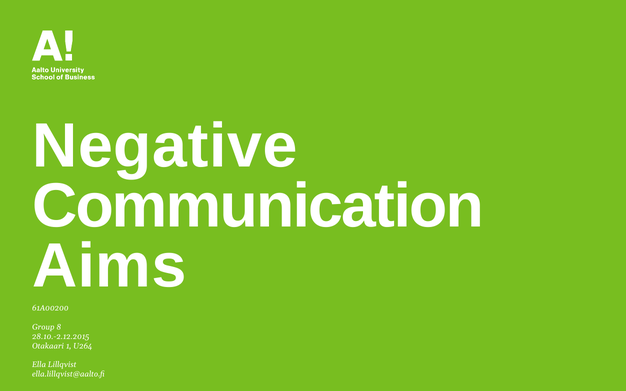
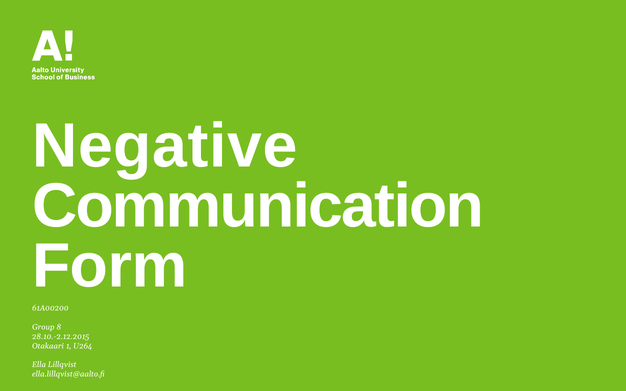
Aims: Aims -> Form (110, 266)
